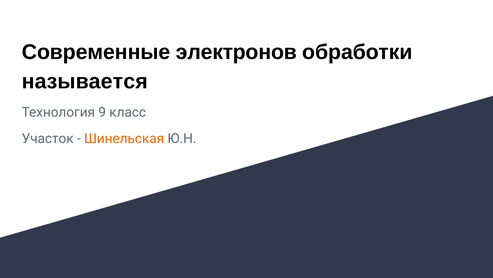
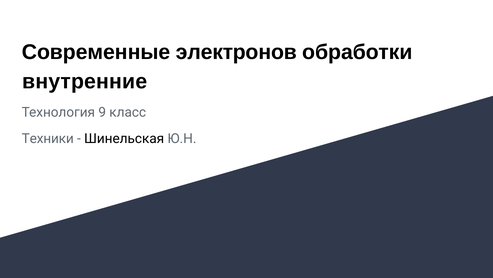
называется: называется -> внутренние (85, 81)
Участок: Участок -> Техники (48, 138)
Шинельская colour: orange -> black (124, 138)
